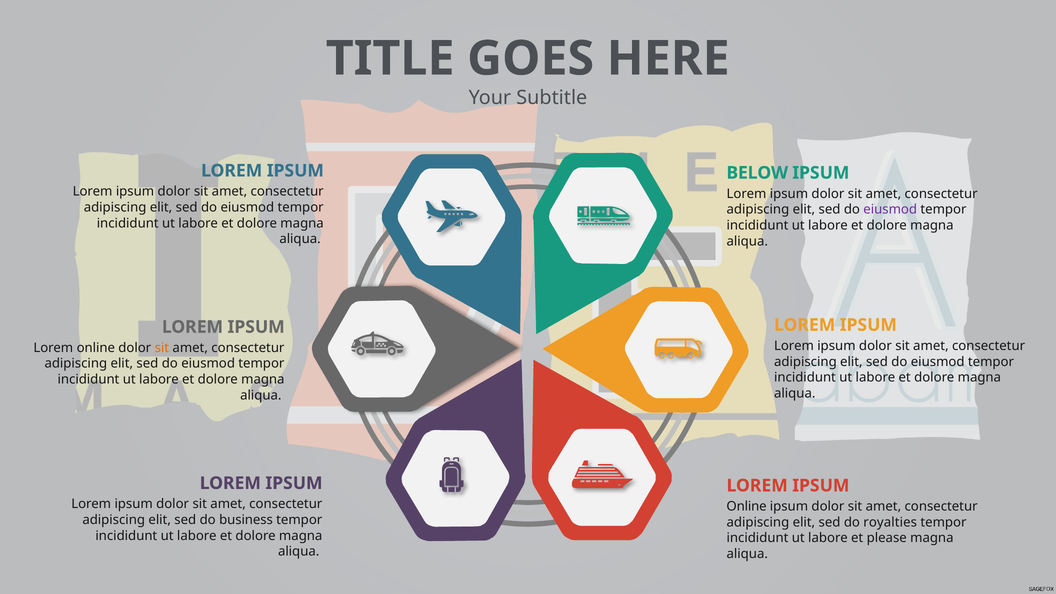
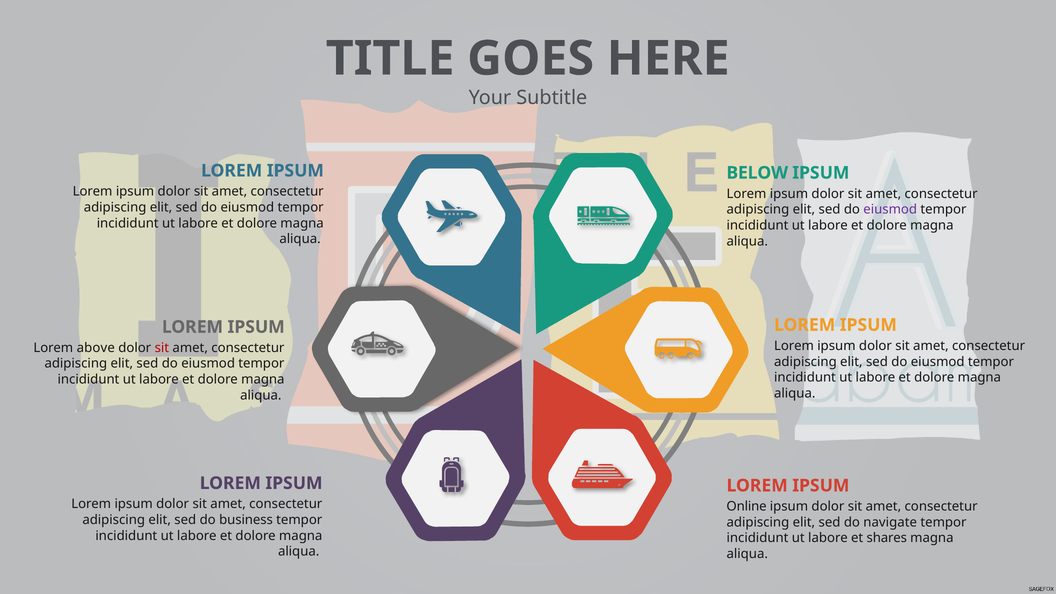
Lorem online: online -> above (96, 348)
sit colour: orange -> red (162, 348)
royalties: royalties -> navigate (890, 522)
please: please -> shares (887, 538)
